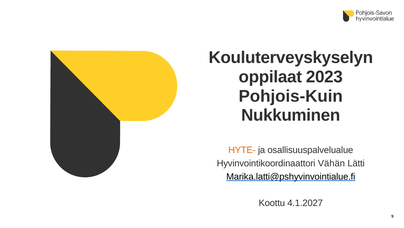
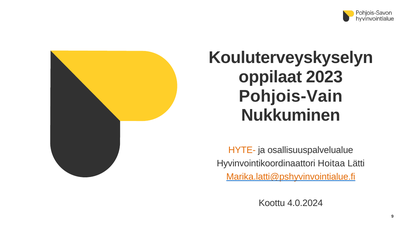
Pohjois-Kuin: Pohjois-Kuin -> Pohjois-Vain (291, 96)
Vähän: Vähän -> Hoitaa (331, 163)
Marika.latti@pshyvinvointialue.fi colour: black -> orange (291, 176)
4.1.2027: 4.1.2027 -> 4.0.2024 (305, 203)
